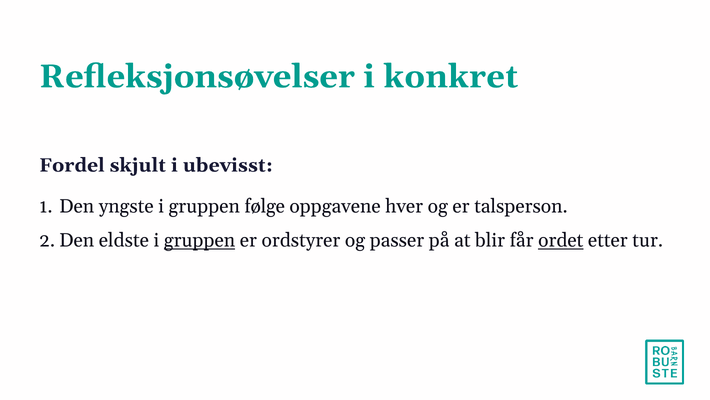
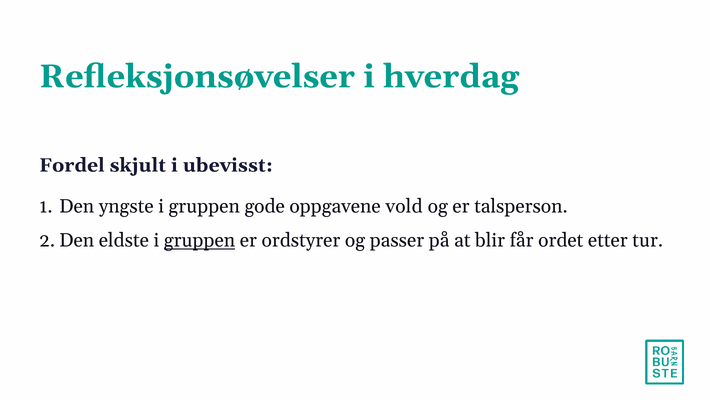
konkret: konkret -> hverdag (451, 76)
følge: følge -> gode (265, 206)
hver: hver -> vold (404, 206)
ordet underline: present -> none (561, 240)
